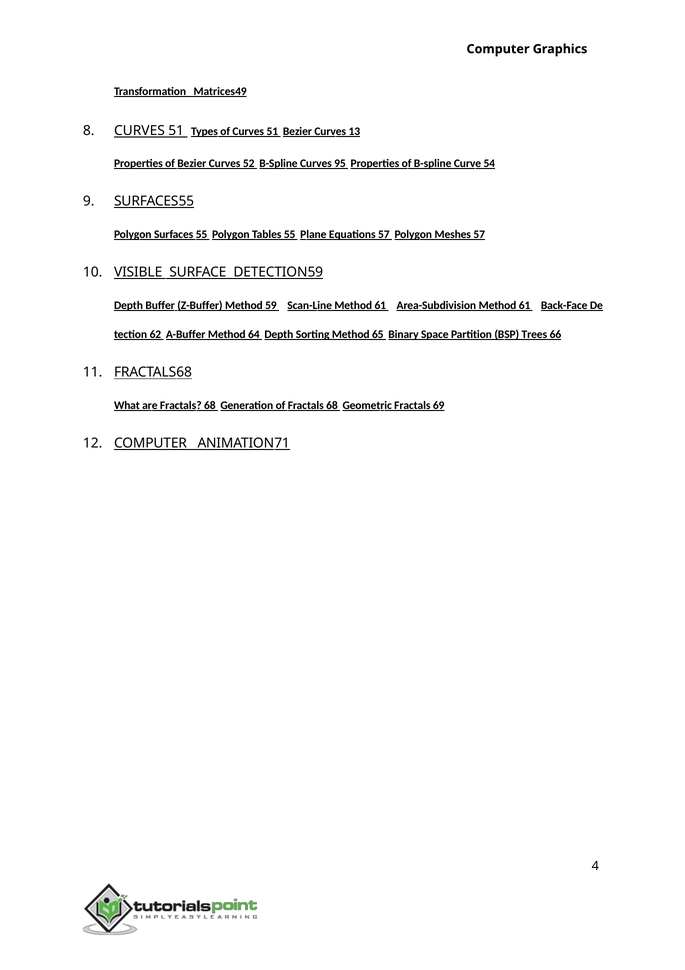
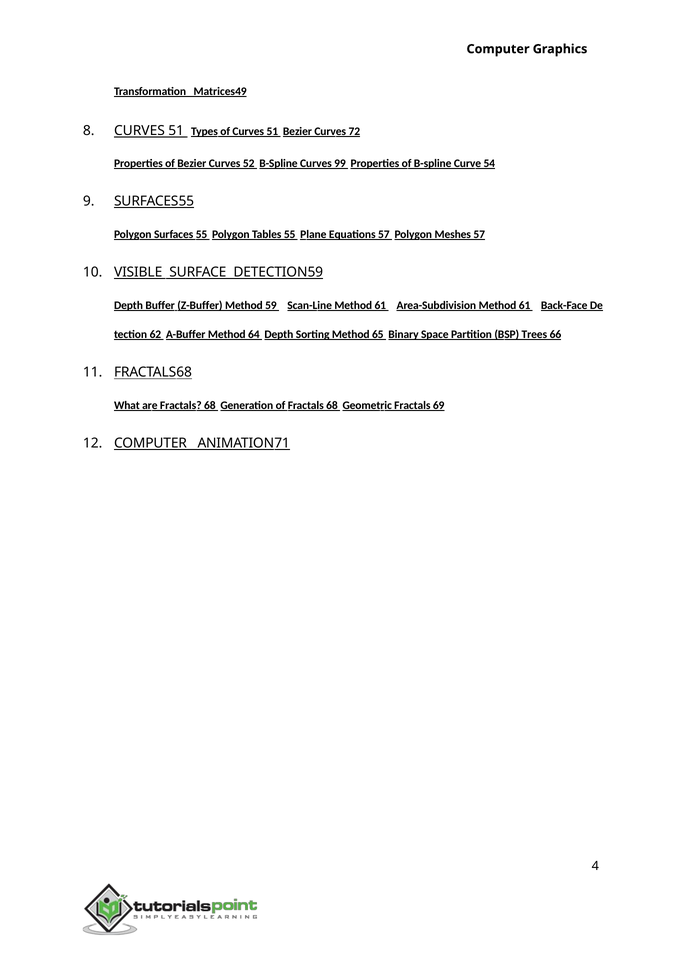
13: 13 -> 72 (354, 131)
95: 95 -> 99 (340, 163)
